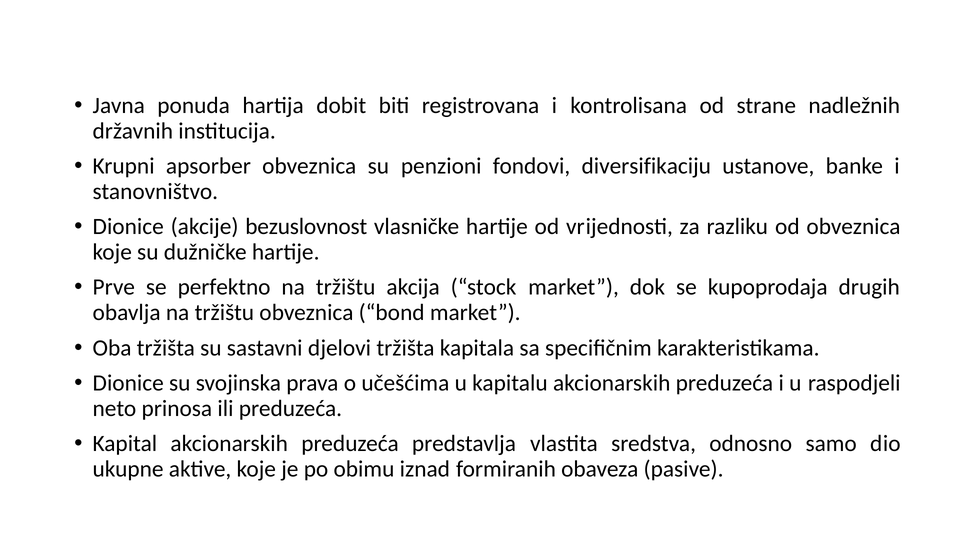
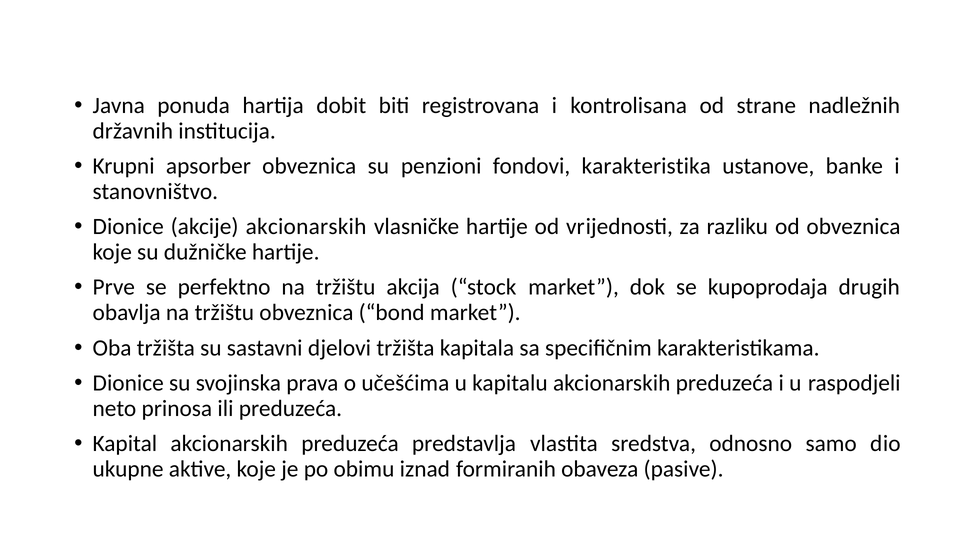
diversifikaciju: diversifikaciju -> karakteristika (646, 166)
akcije bezuslovnost: bezuslovnost -> akcionarskih (306, 227)
